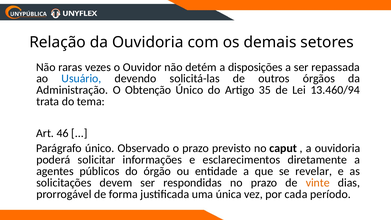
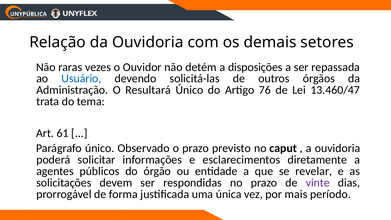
Obtenção: Obtenção -> Resultará (148, 90)
35: 35 -> 76 (265, 90)
13.460/94: 13.460/94 -> 13.460/47 (335, 90)
46: 46 -> 61 (63, 133)
vinte colour: orange -> purple (318, 183)
cada: cada -> mais (296, 194)
